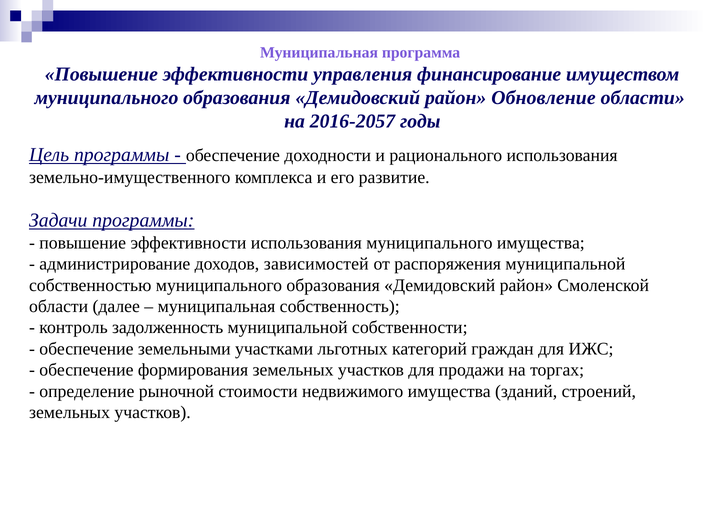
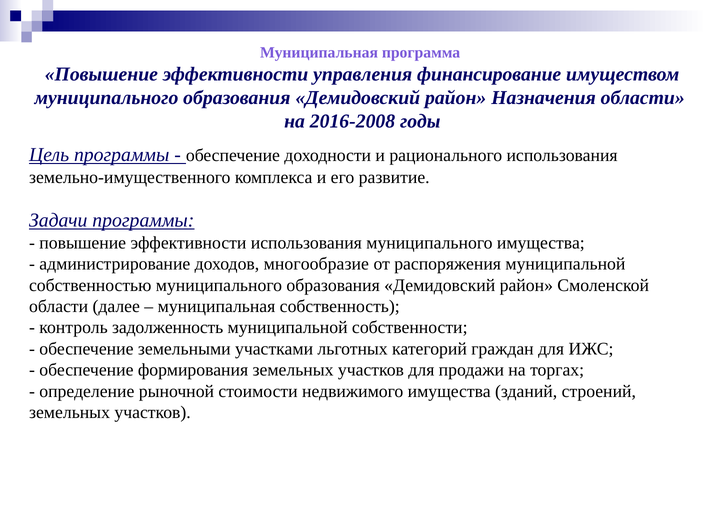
Обновление: Обновление -> Назначения (544, 98)
2016-2057: 2016-2057 -> 2016-2008 (352, 121)
зависимостей: зависимостей -> многообразие (316, 264)
